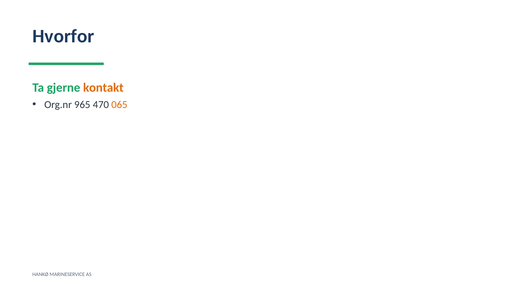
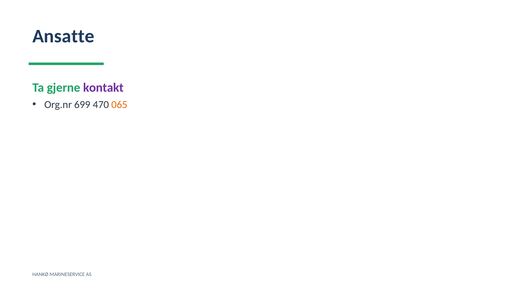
Hvorfor: Hvorfor -> Ansatte (63, 36)
kontakt colour: orange -> purple (103, 88)
965: 965 -> 699 (82, 105)
